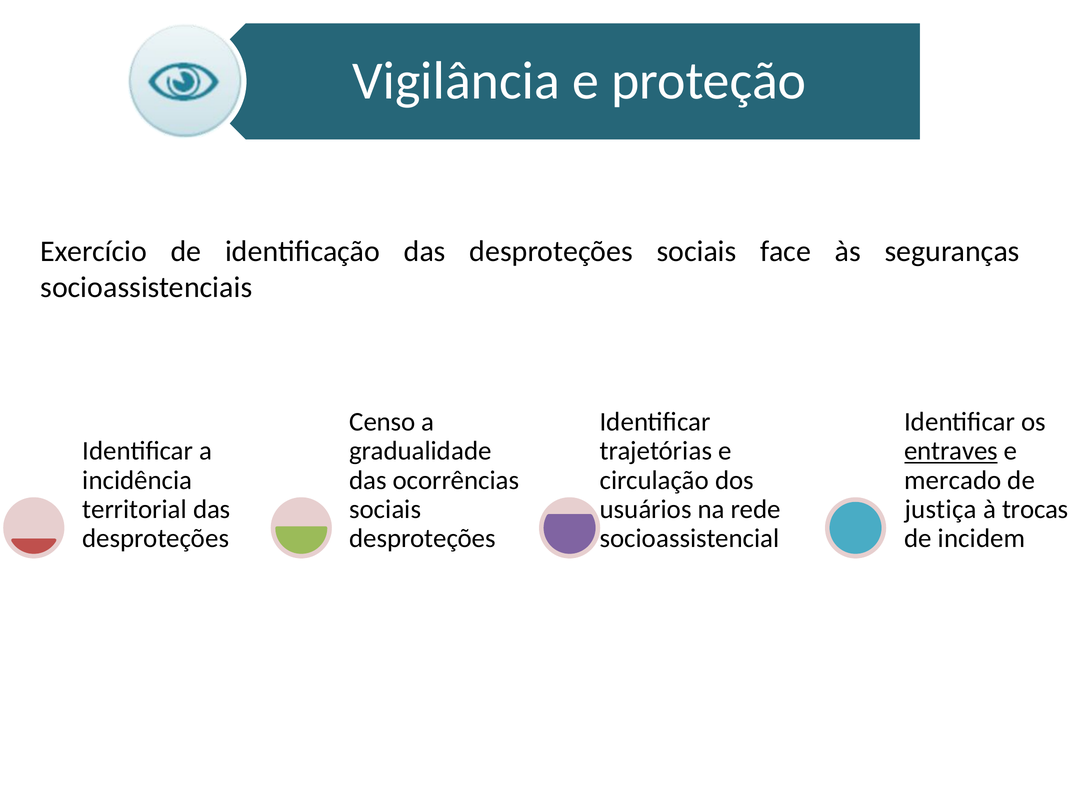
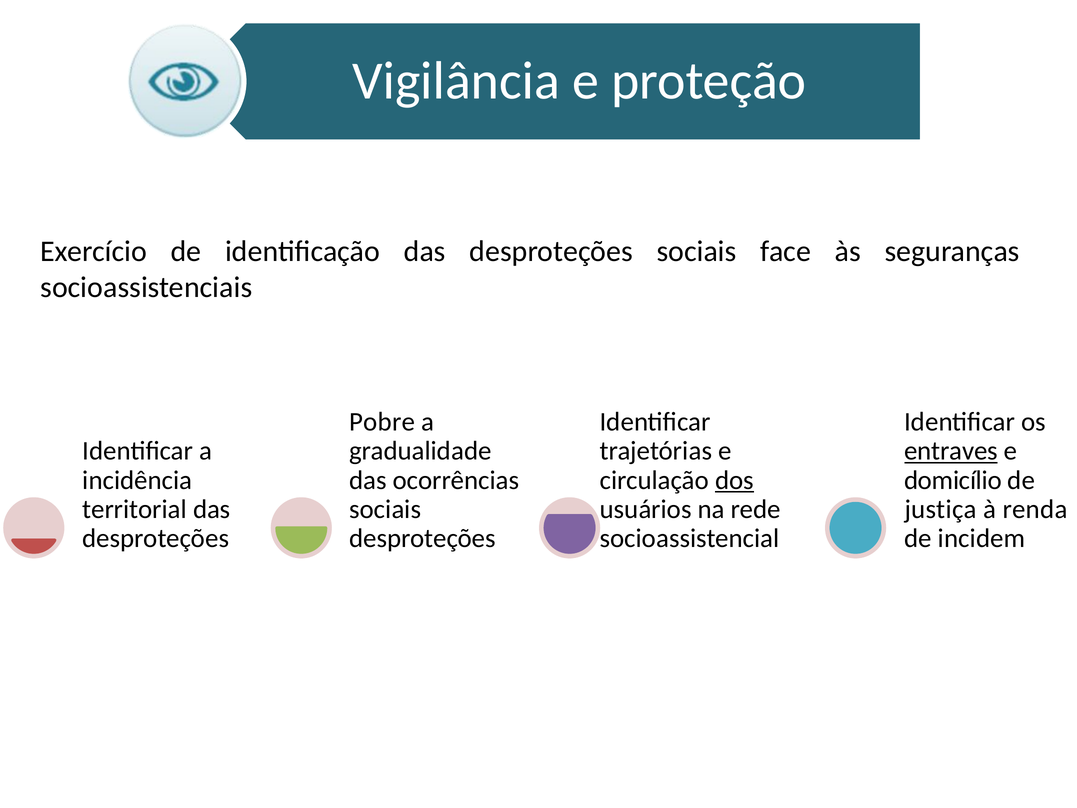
Censo: Censo -> Pobre (382, 422)
dos underline: none -> present (735, 480)
mercado: mercado -> domicílio (953, 480)
trocas: trocas -> renda (1035, 509)
